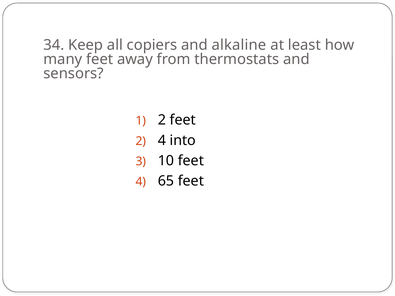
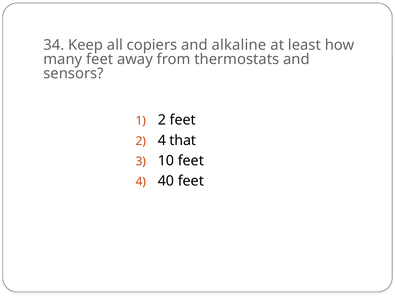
into: into -> that (183, 140)
65: 65 -> 40 (166, 181)
